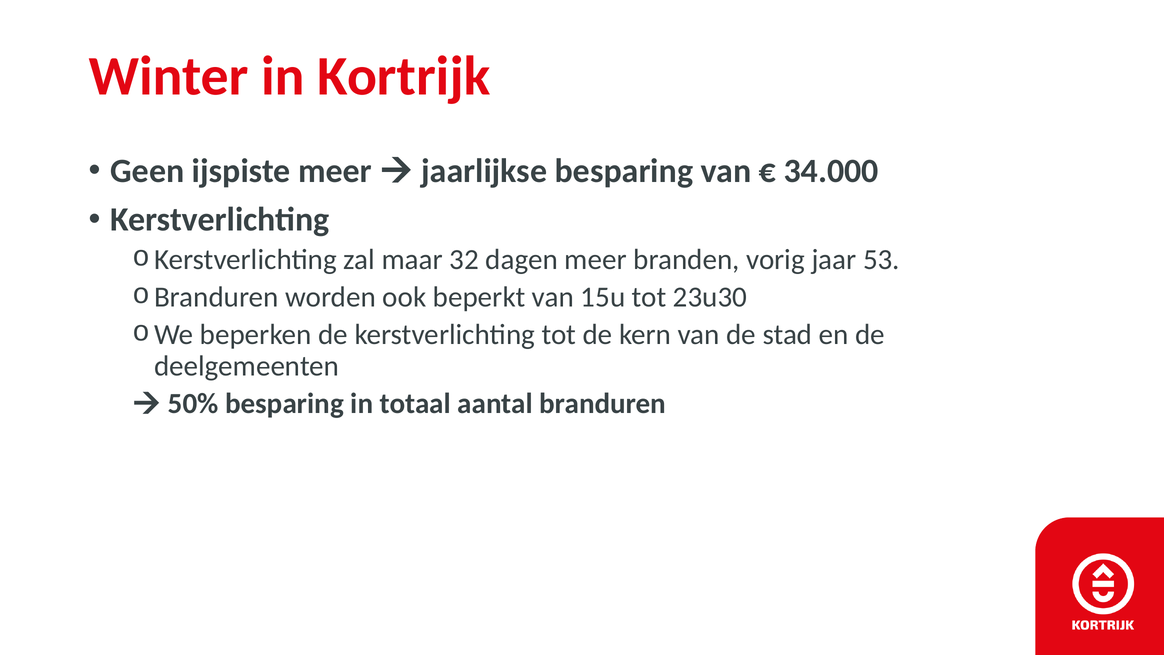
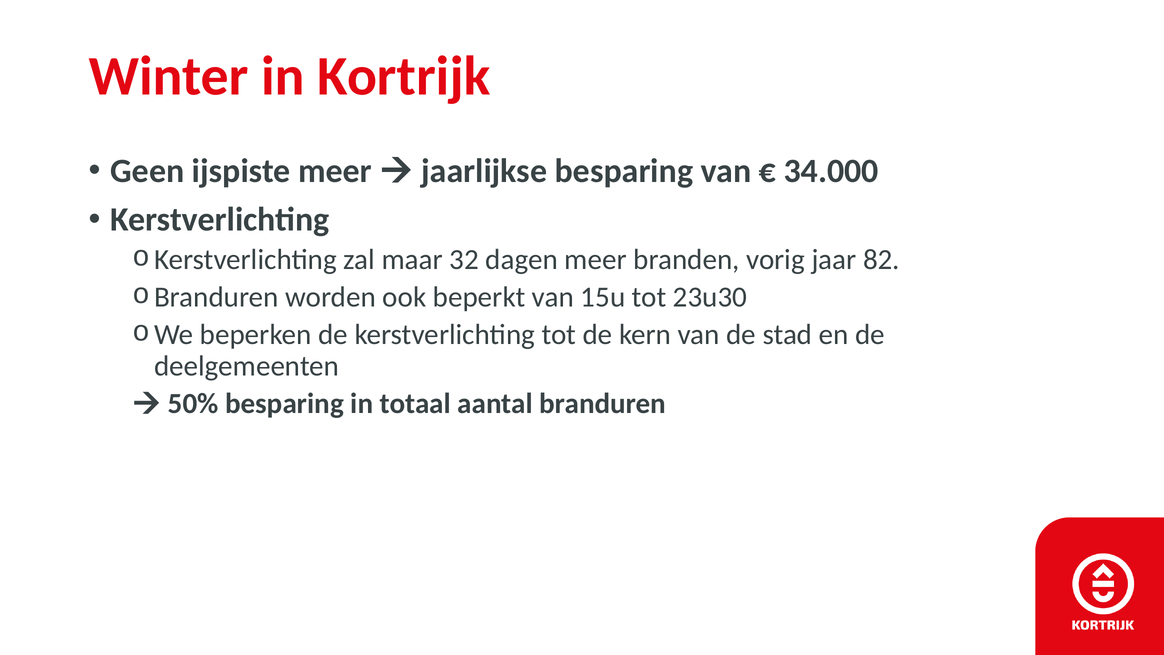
53: 53 -> 82 (881, 260)
